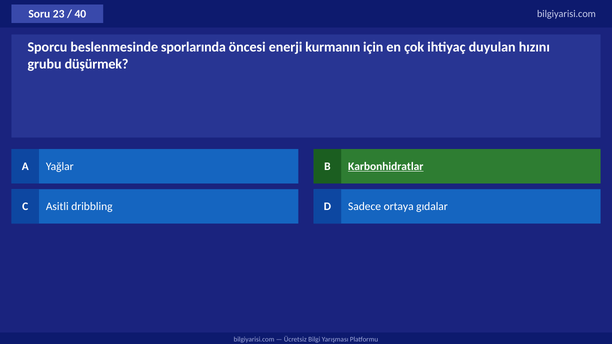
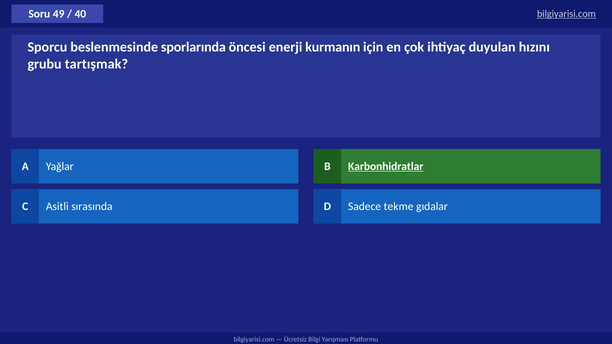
23: 23 -> 49 (59, 14)
bilgiyarisi.com underline: none -> present (566, 14)
düşürmek: düşürmek -> tartışmak (96, 64)
dribbling: dribbling -> sırasında (92, 207)
ortaya: ortaya -> tekme (399, 207)
